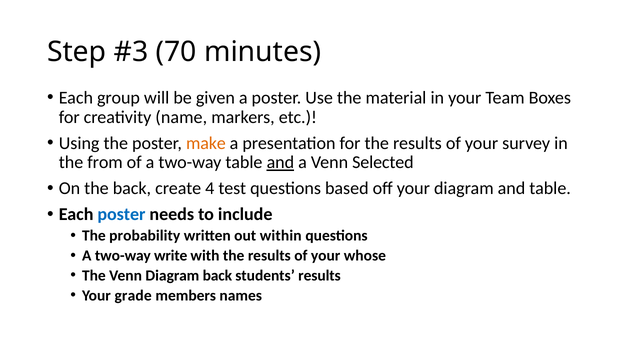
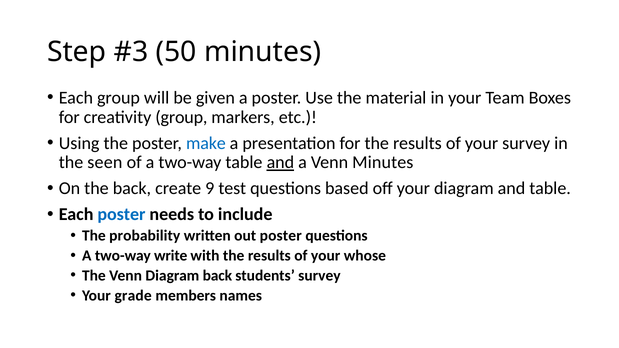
70: 70 -> 50 (176, 52)
creativity name: name -> group (181, 117)
make colour: orange -> blue (206, 143)
from: from -> seen (105, 163)
Venn Selected: Selected -> Minutes (383, 163)
4: 4 -> 9 (210, 189)
out within: within -> poster (281, 236)
students results: results -> survey (319, 276)
